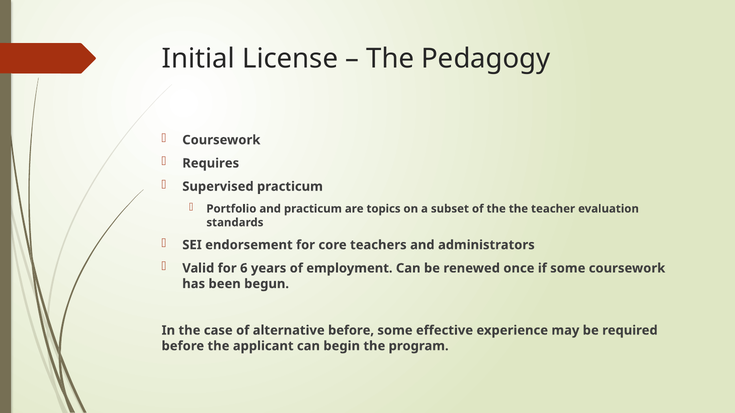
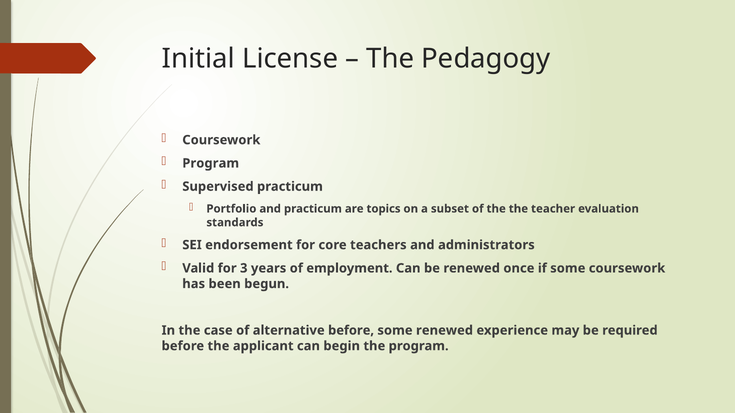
Requires: Requires -> Program (211, 163)
6: 6 -> 3 (244, 268)
some effective: effective -> renewed (445, 331)
